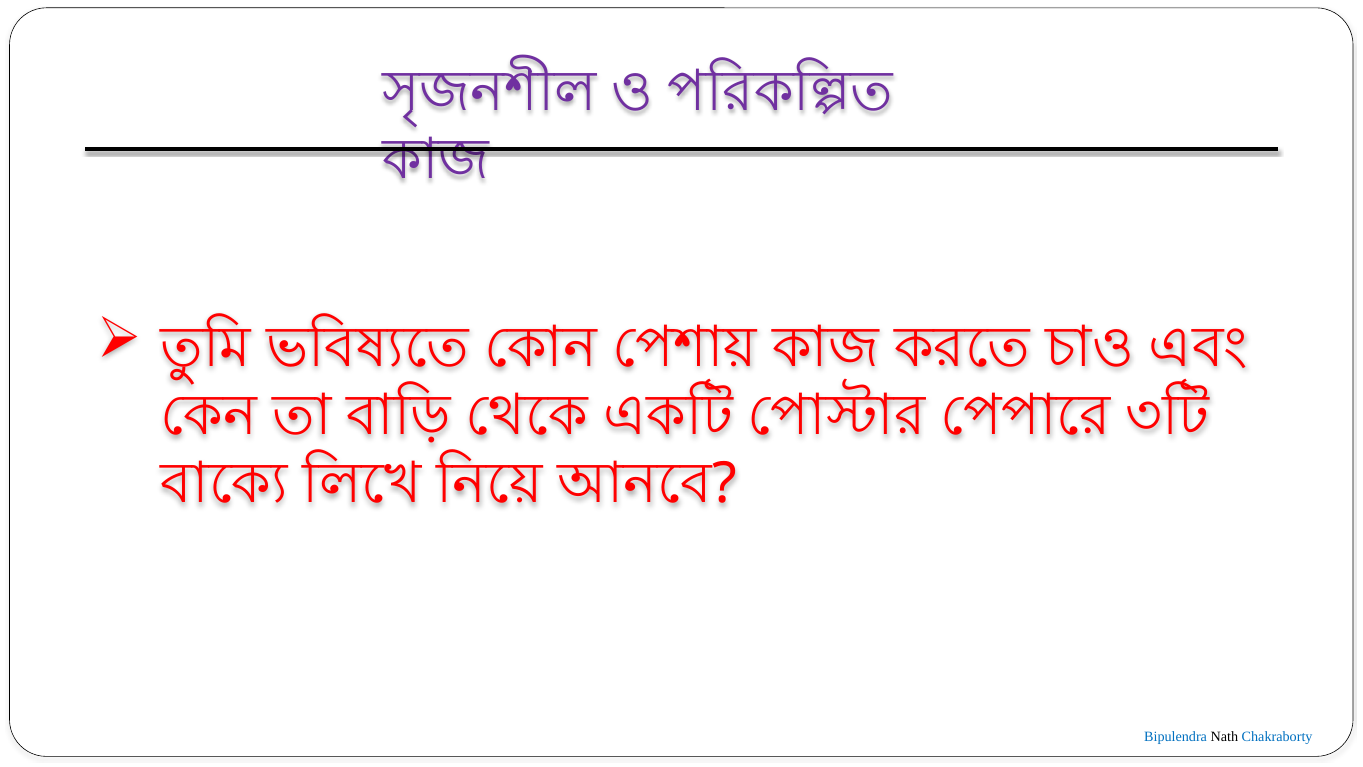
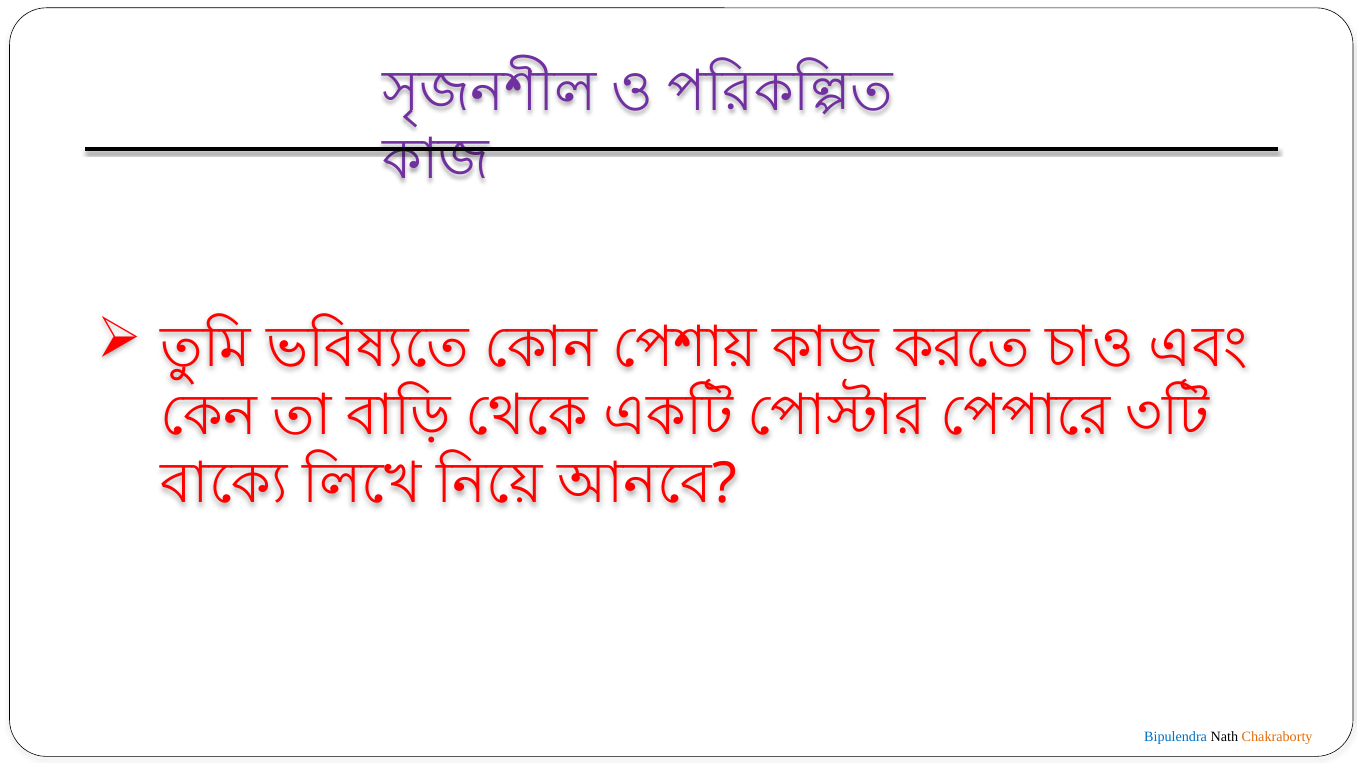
Chakraborty colour: blue -> orange (1277, 736)
